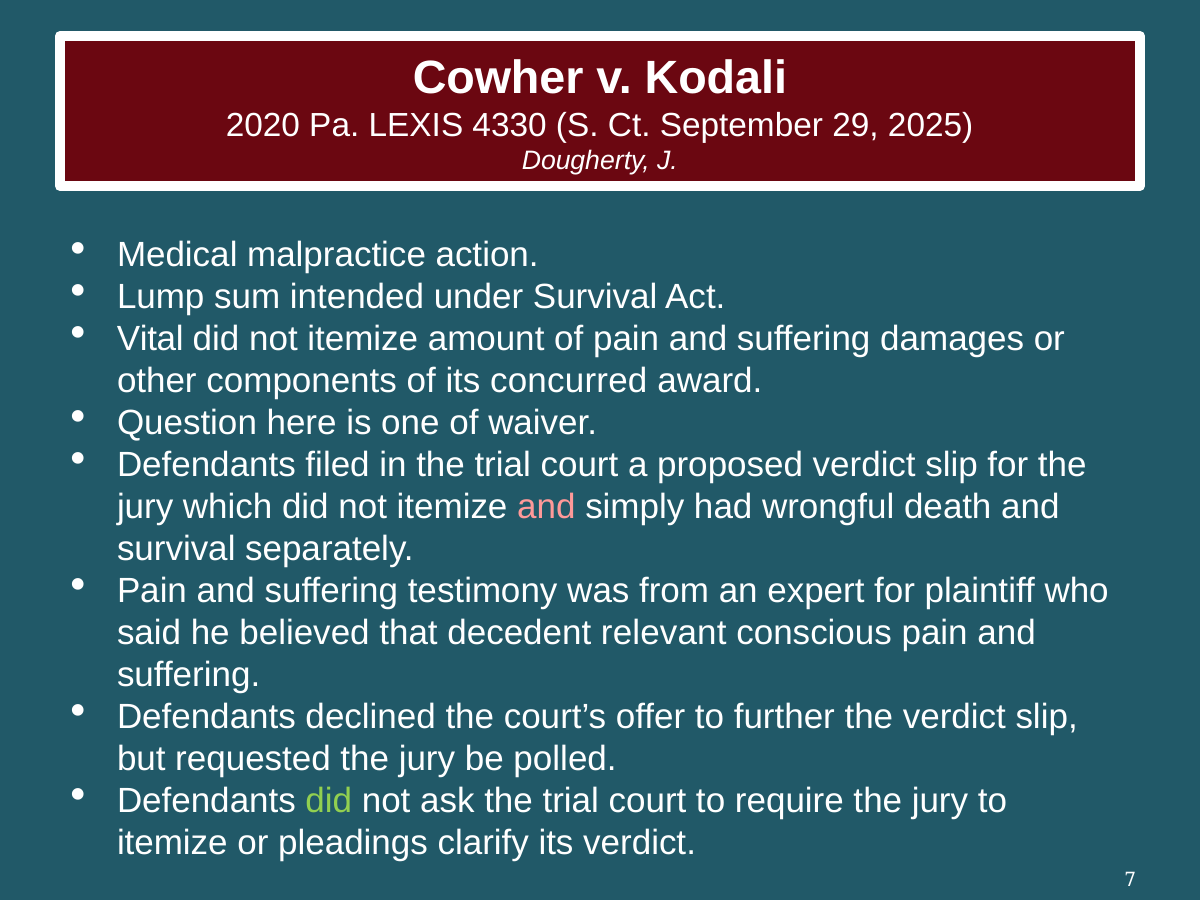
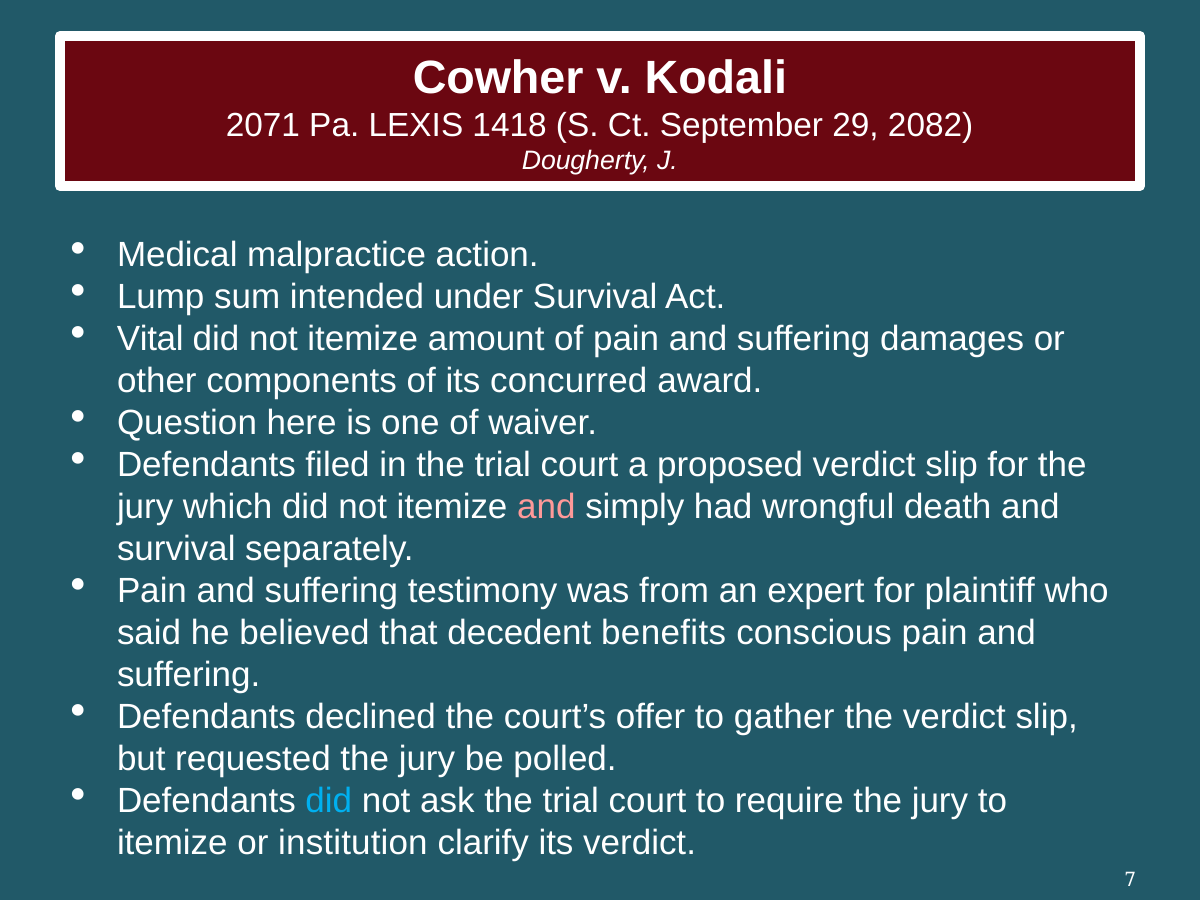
2020: 2020 -> 2071 (263, 125)
4330: 4330 -> 1418 (510, 125)
2025: 2025 -> 2082 (931, 125)
relevant: relevant -> benefits (664, 633)
further: further -> gather (784, 717)
did colour: light green -> light blue (329, 801)
pleadings: pleadings -> institution (353, 843)
